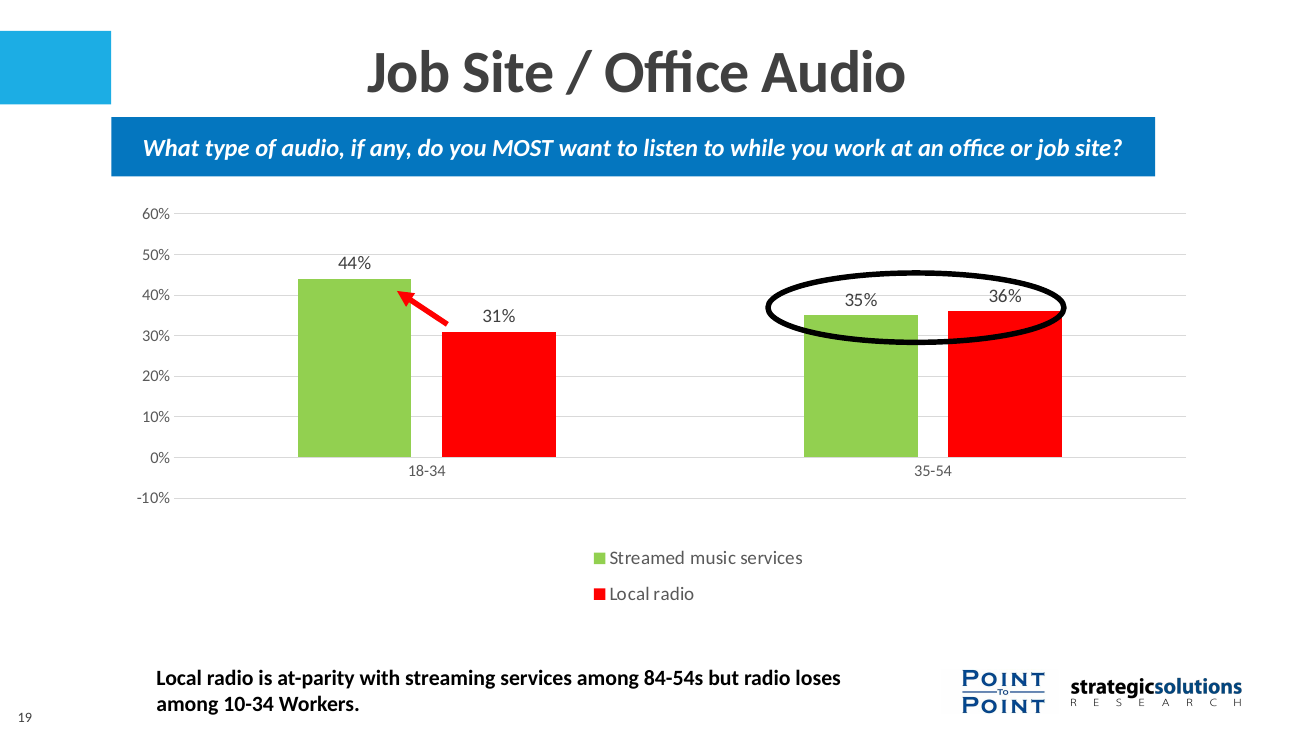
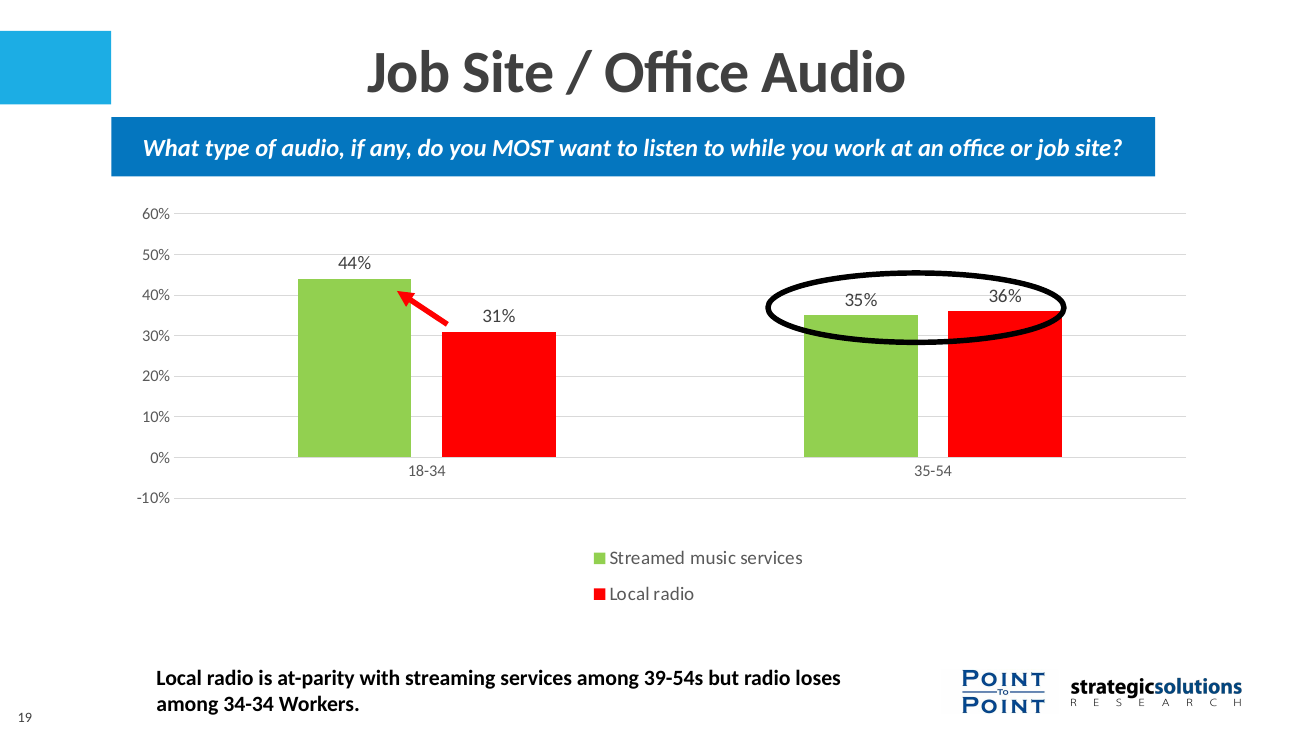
84-54s: 84-54s -> 39-54s (674, 678)
10-34: 10-34 -> 34-34 (249, 704)
